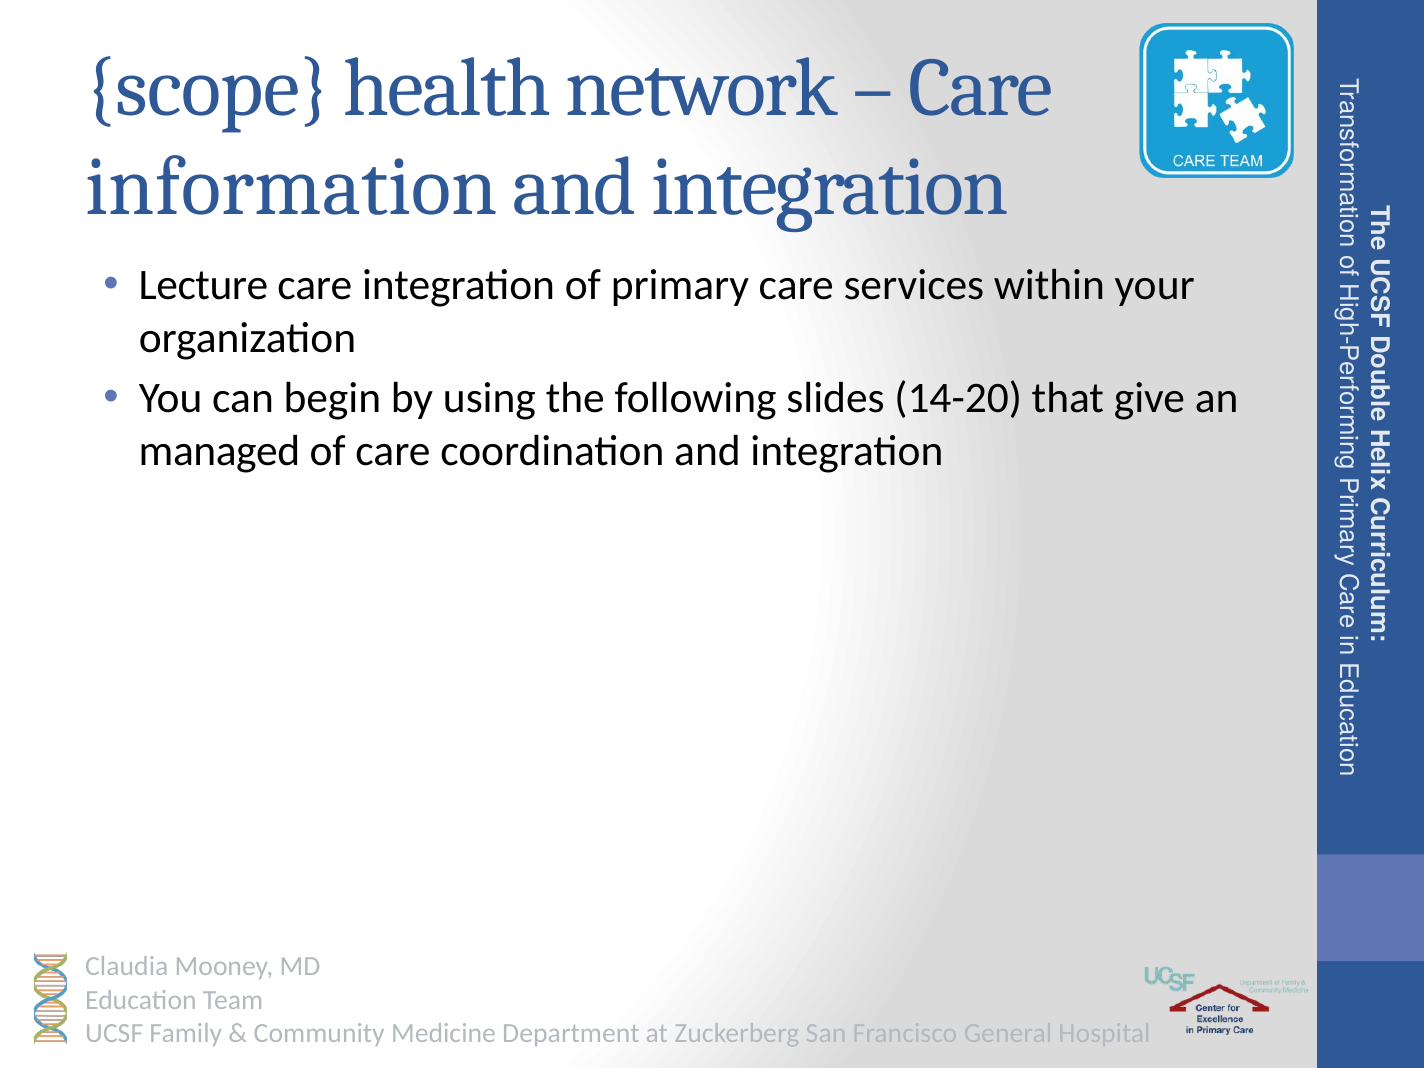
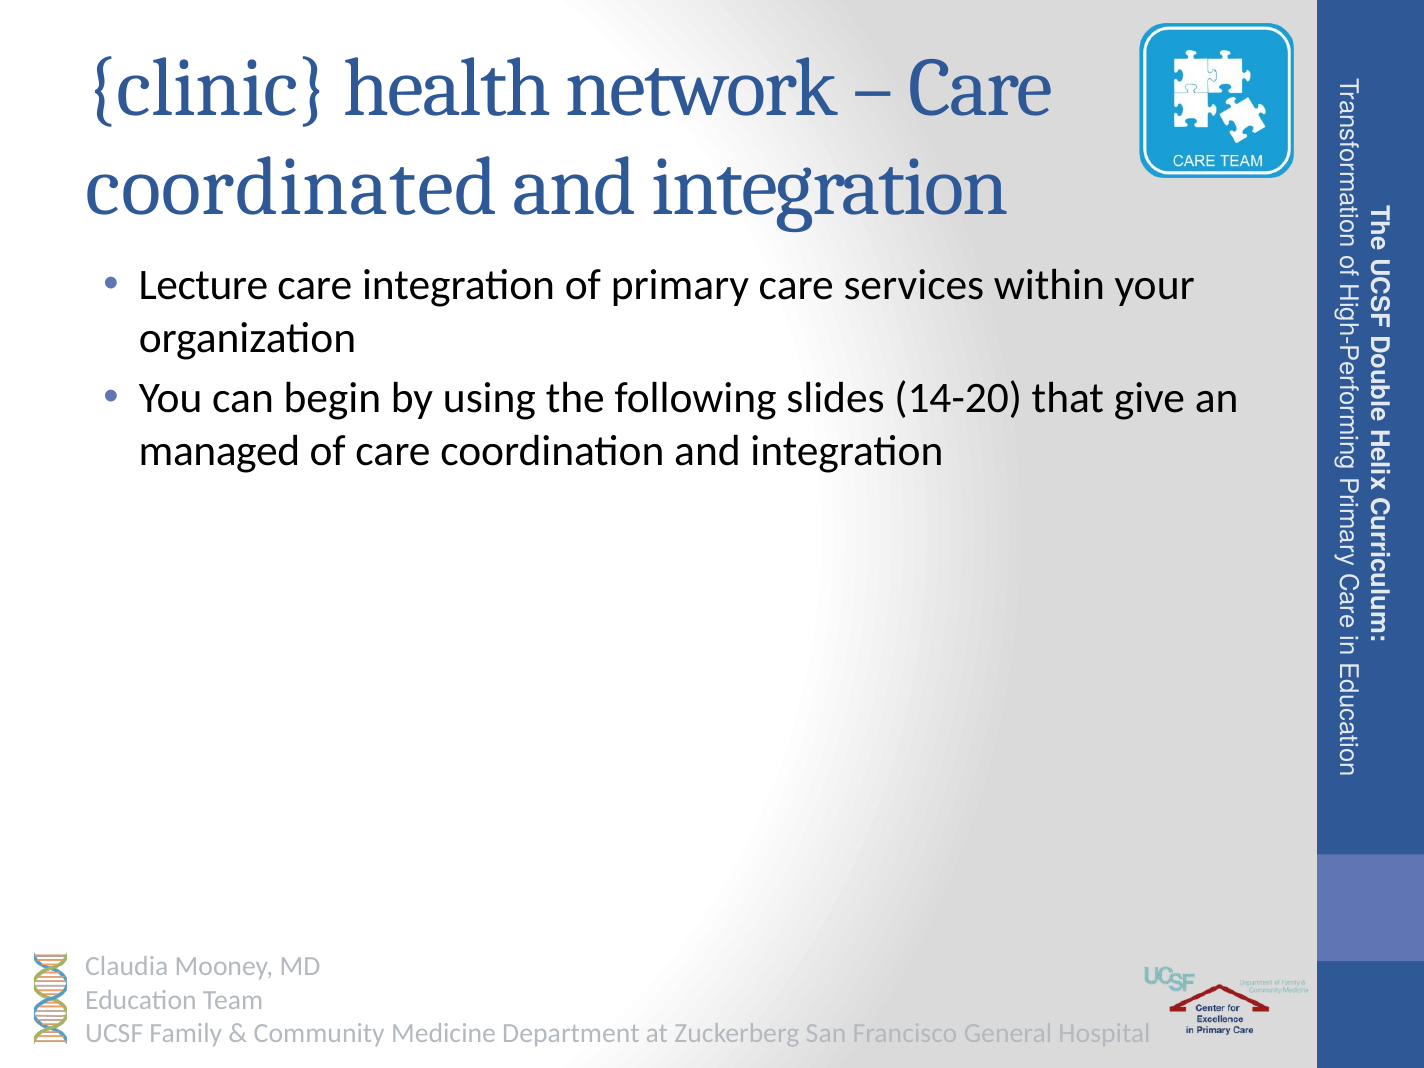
scope: scope -> clinic (208, 88)
information: information -> coordinated (291, 187)
